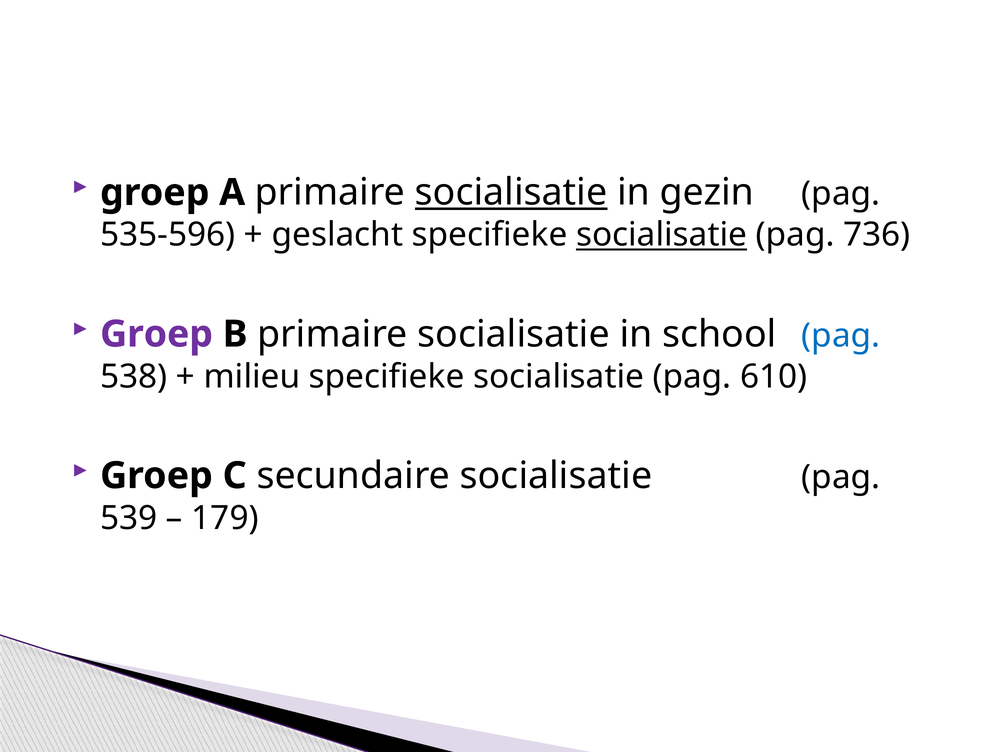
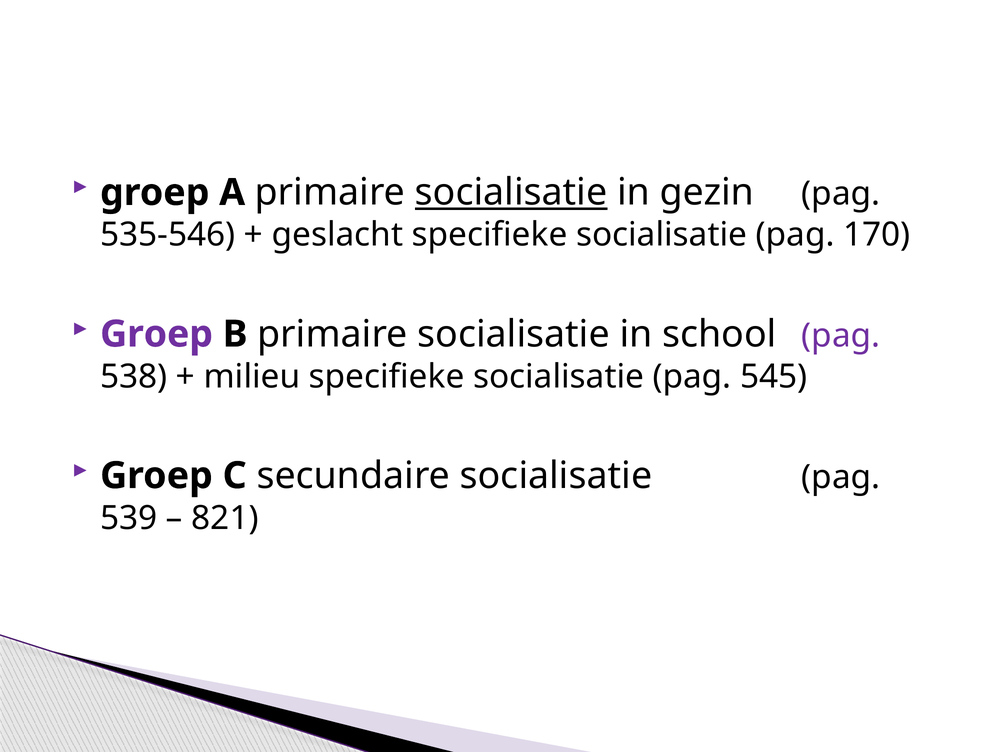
535-596: 535-596 -> 535-546 (168, 235)
socialisatie underline: present -> none (662, 235)
736: 736 -> 170 (877, 235)
pag colour: blue -> purple (841, 335)
610: 610 -> 545 (774, 376)
179: 179 -> 821 (225, 518)
